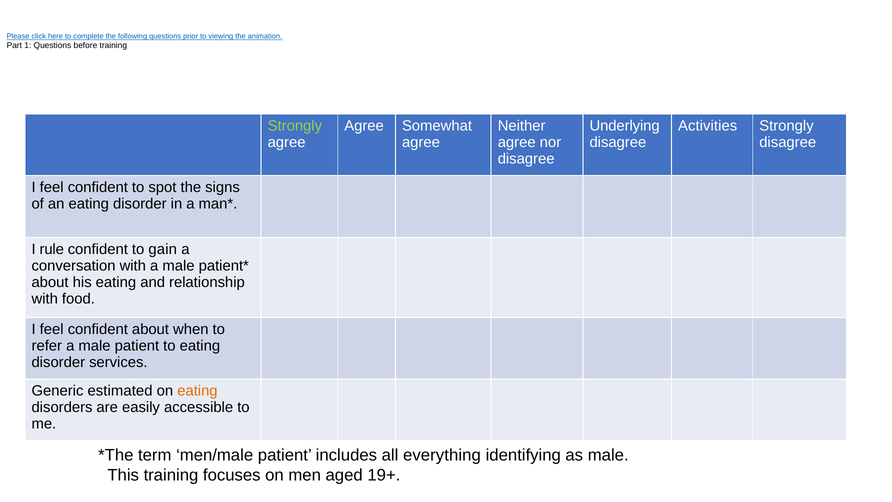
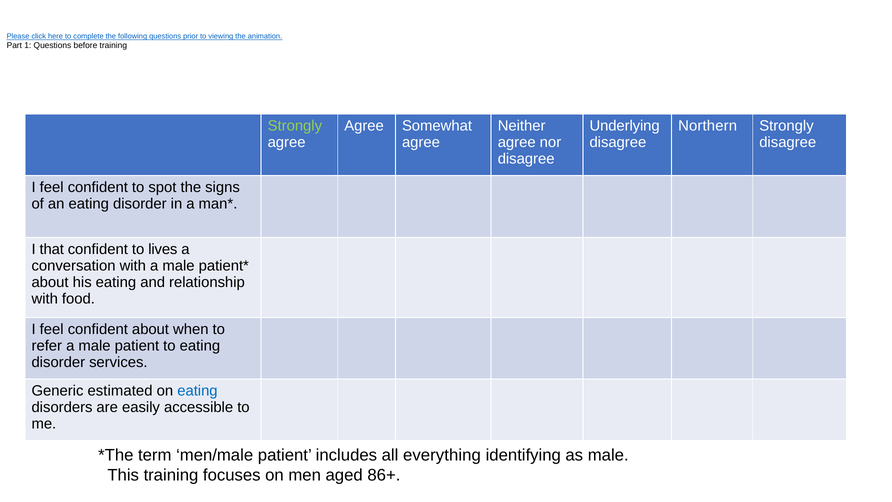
Activities: Activities -> Northern (708, 126)
rule: rule -> that (52, 249)
gain: gain -> lives (163, 249)
eating colour: orange -> blue (197, 391)
19+: 19+ -> 86+ (384, 475)
